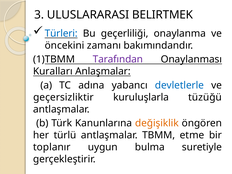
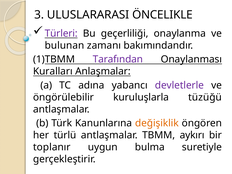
BELIRTMEK: BELIRTMEK -> ÖNCELIKLE (163, 15)
Türleri colour: blue -> purple (61, 33)
öncekini: öncekini -> bulunan (65, 45)
devletlerle colour: blue -> purple (179, 85)
geçersizliktir: geçersizliktir -> öngörülebilir (64, 97)
etme: etme -> aykırı (192, 135)
